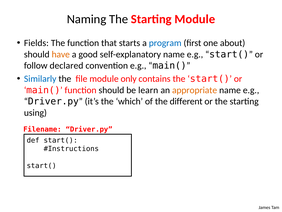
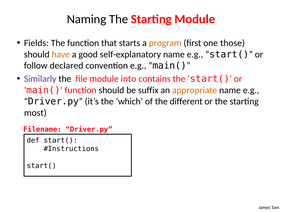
program colour: blue -> orange (165, 43)
about: about -> those (233, 43)
Similarly colour: blue -> purple (40, 79)
only: only -> into (129, 79)
learn: learn -> suffix (148, 90)
using: using -> most (35, 113)
